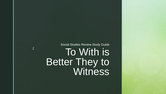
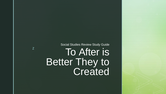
With: With -> After (89, 52)
Witness: Witness -> Created (91, 71)
